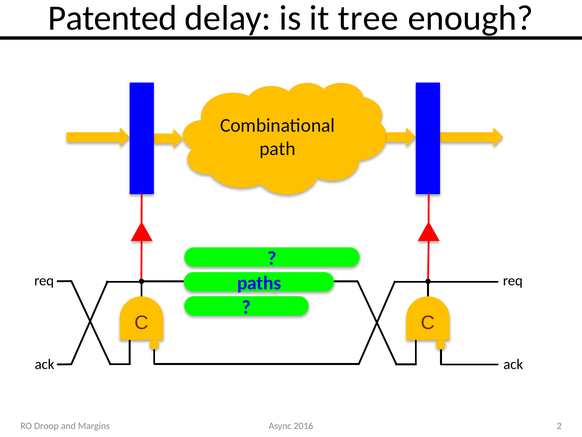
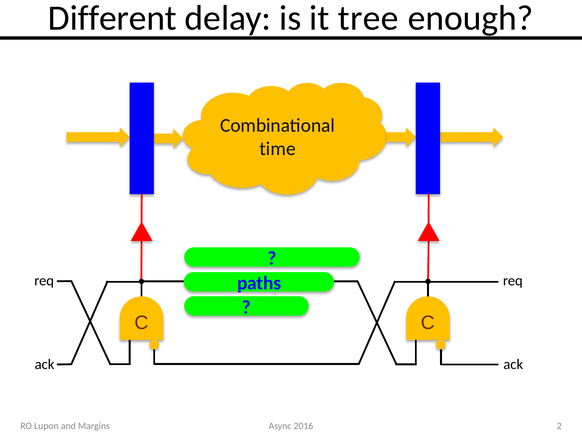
Patented: Patented -> Different (112, 18)
path: path -> time (278, 149)
Droop: Droop -> Lupon (46, 426)
